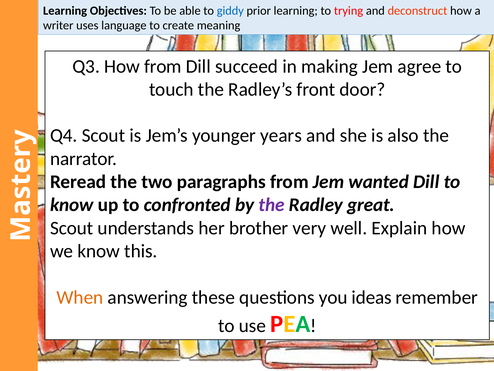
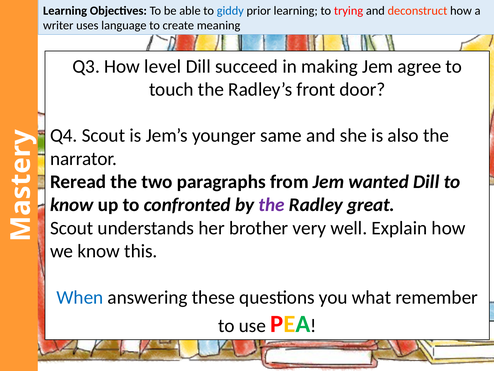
How from: from -> level (163, 66)
years: years -> same (281, 135)
When colour: orange -> blue (80, 297)
ideas: ideas -> what (372, 297)
